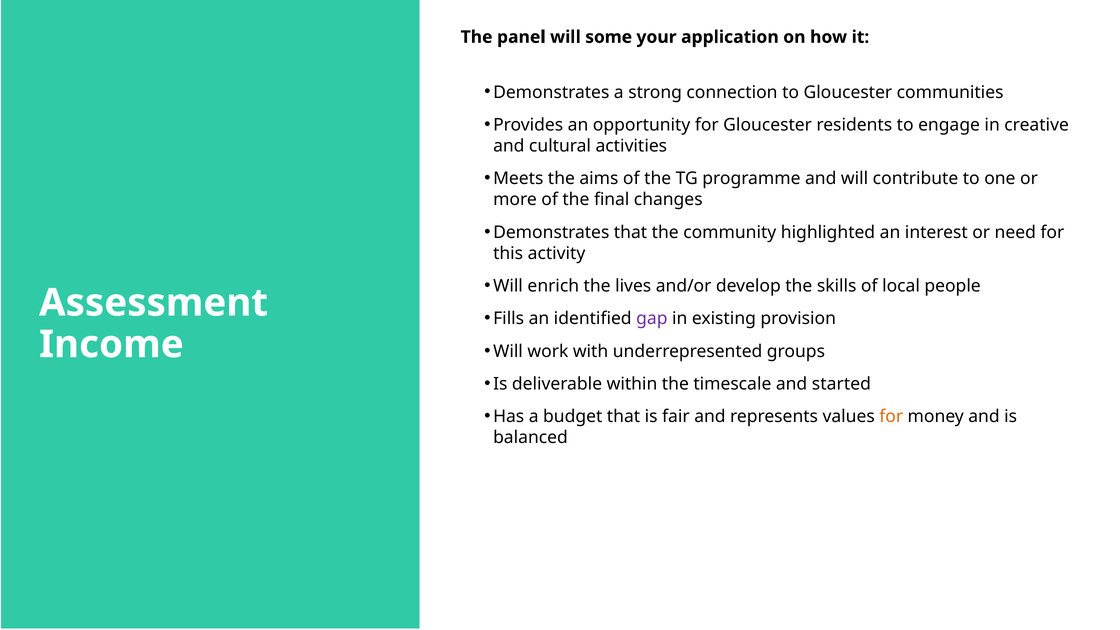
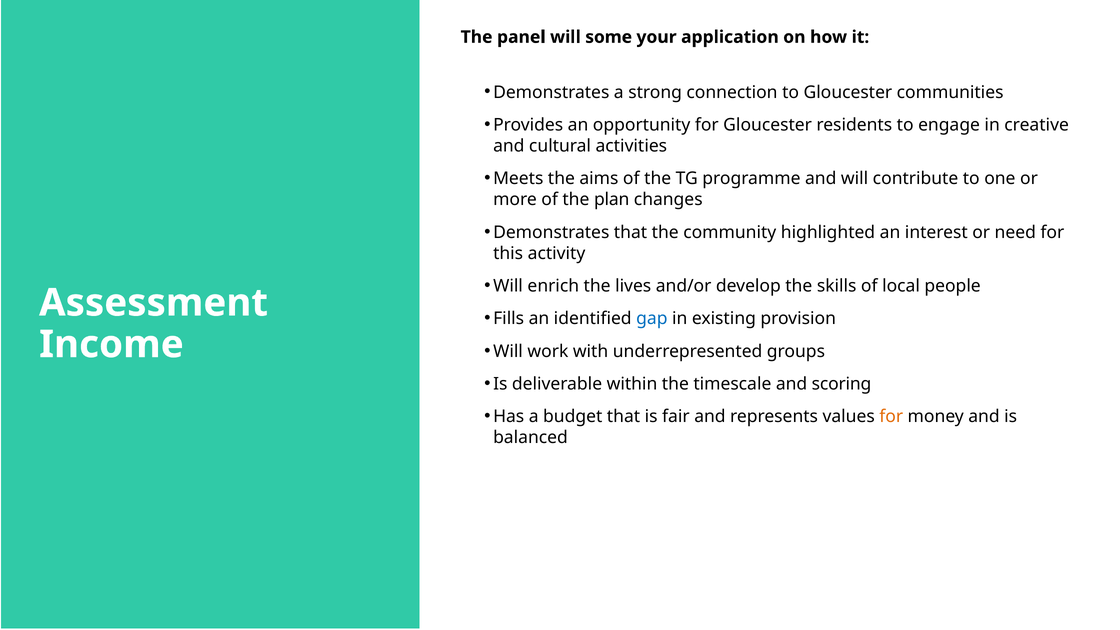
final: final -> plan (612, 200)
gap colour: purple -> blue (652, 319)
started: started -> scoring (842, 384)
